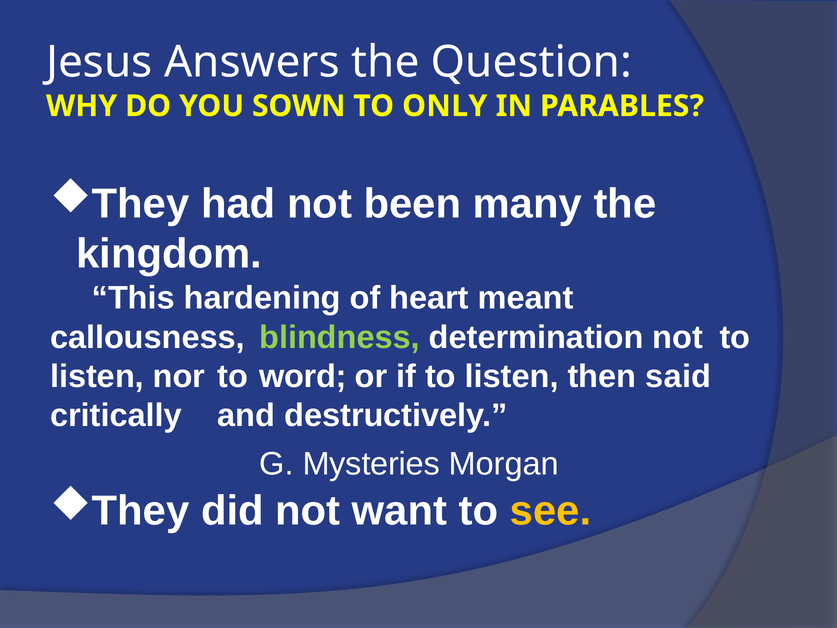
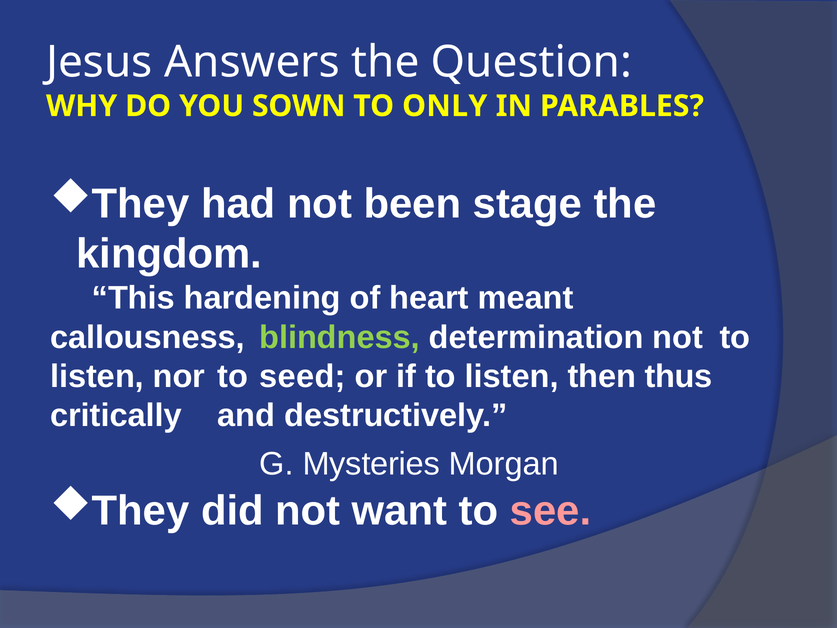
many: many -> stage (527, 204)
word: word -> seed (302, 376)
said: said -> thus (679, 376)
see colour: yellow -> pink (551, 511)
